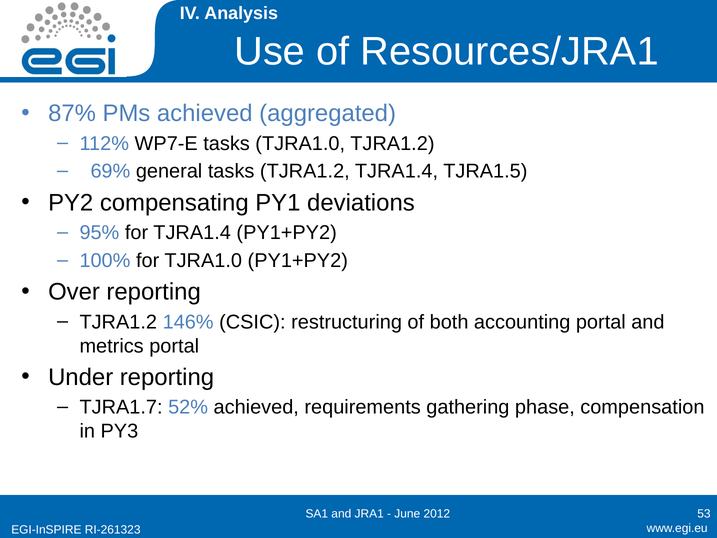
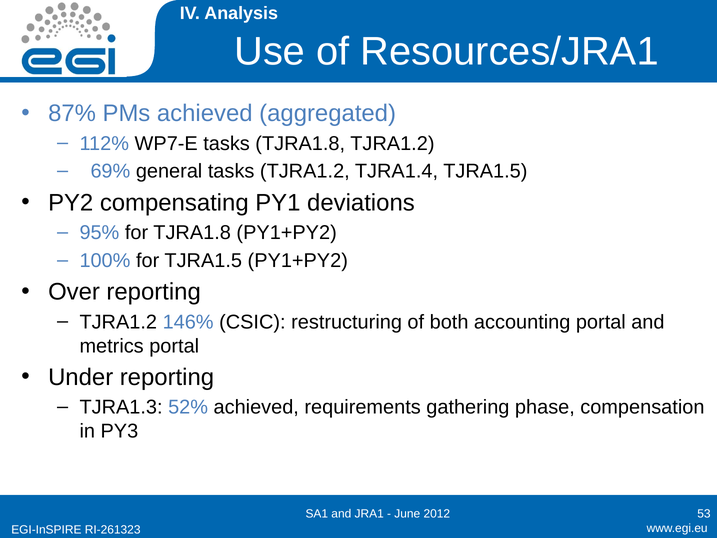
tasks TJRA1.0: TJRA1.0 -> TJRA1.8 (300, 143)
for TJRA1.4: TJRA1.4 -> TJRA1.8 (192, 233)
for TJRA1.0: TJRA1.0 -> TJRA1.5 (203, 261)
TJRA1.7: TJRA1.7 -> TJRA1.3 (121, 407)
